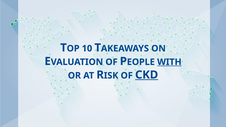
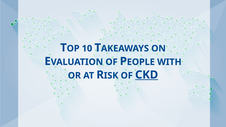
WITH underline: present -> none (169, 62)
